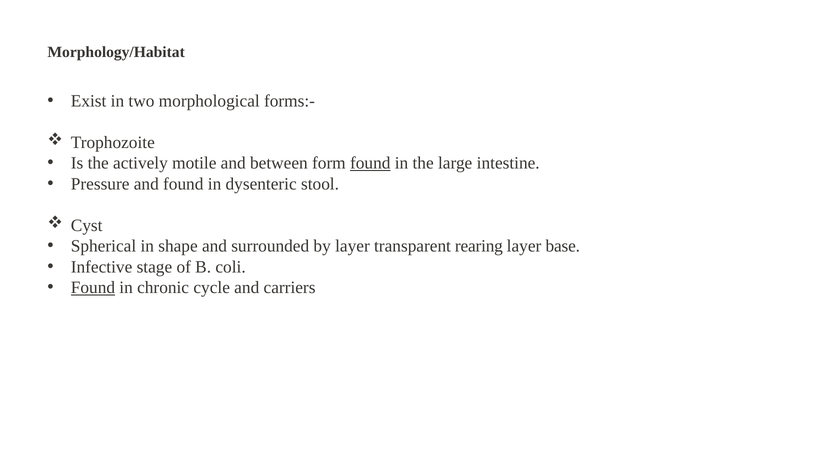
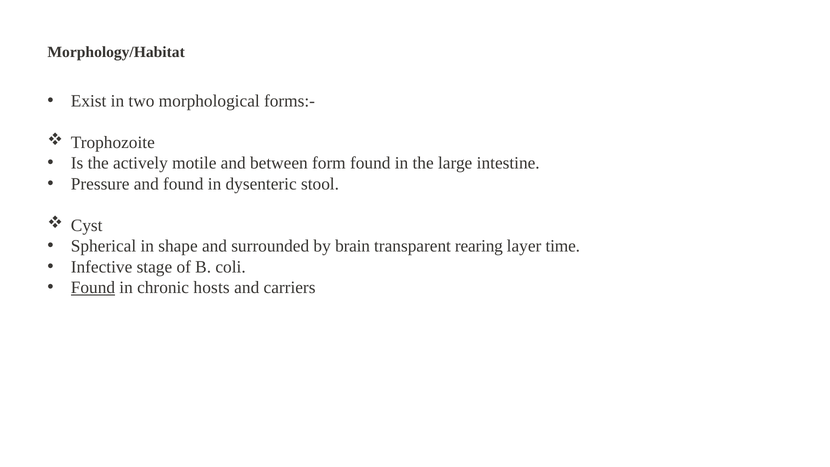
found underline: present -> none (370, 163)
by layer: layer -> brain (353, 246)
base: base -> time (563, 246)
cycle: cycle -> hosts (212, 288)
